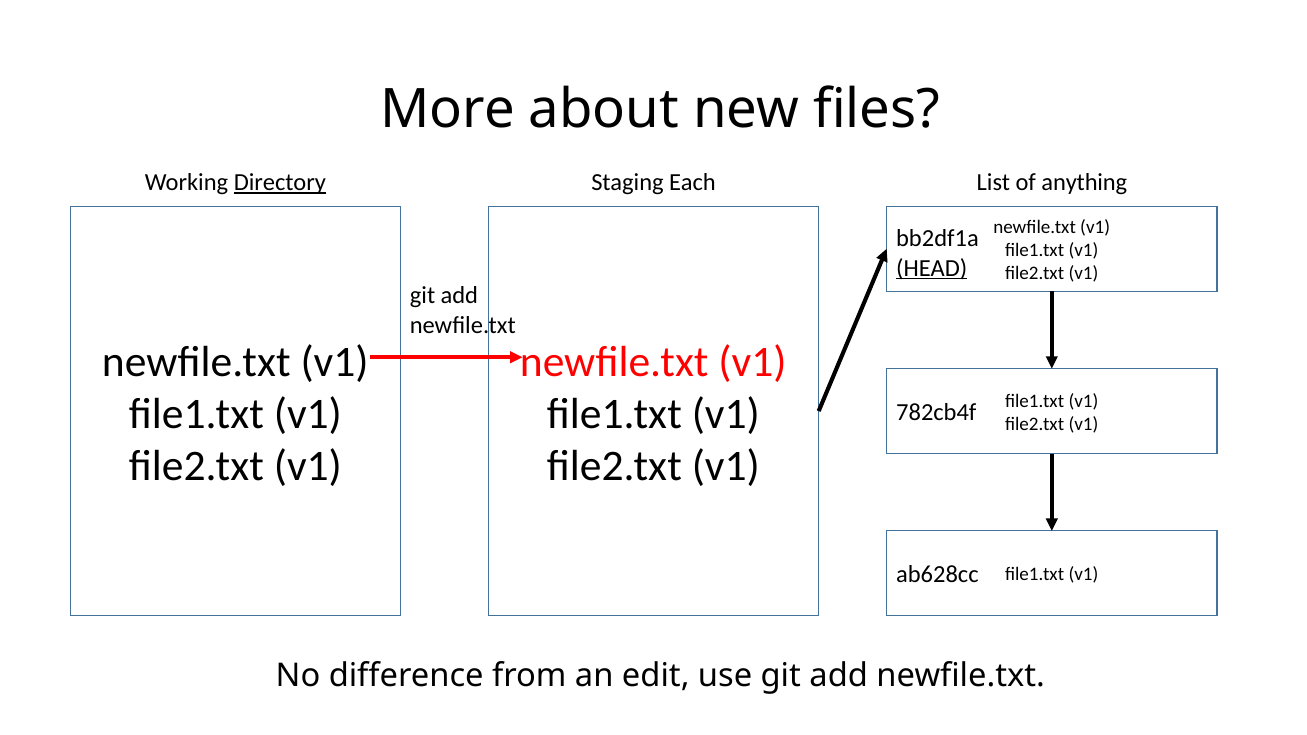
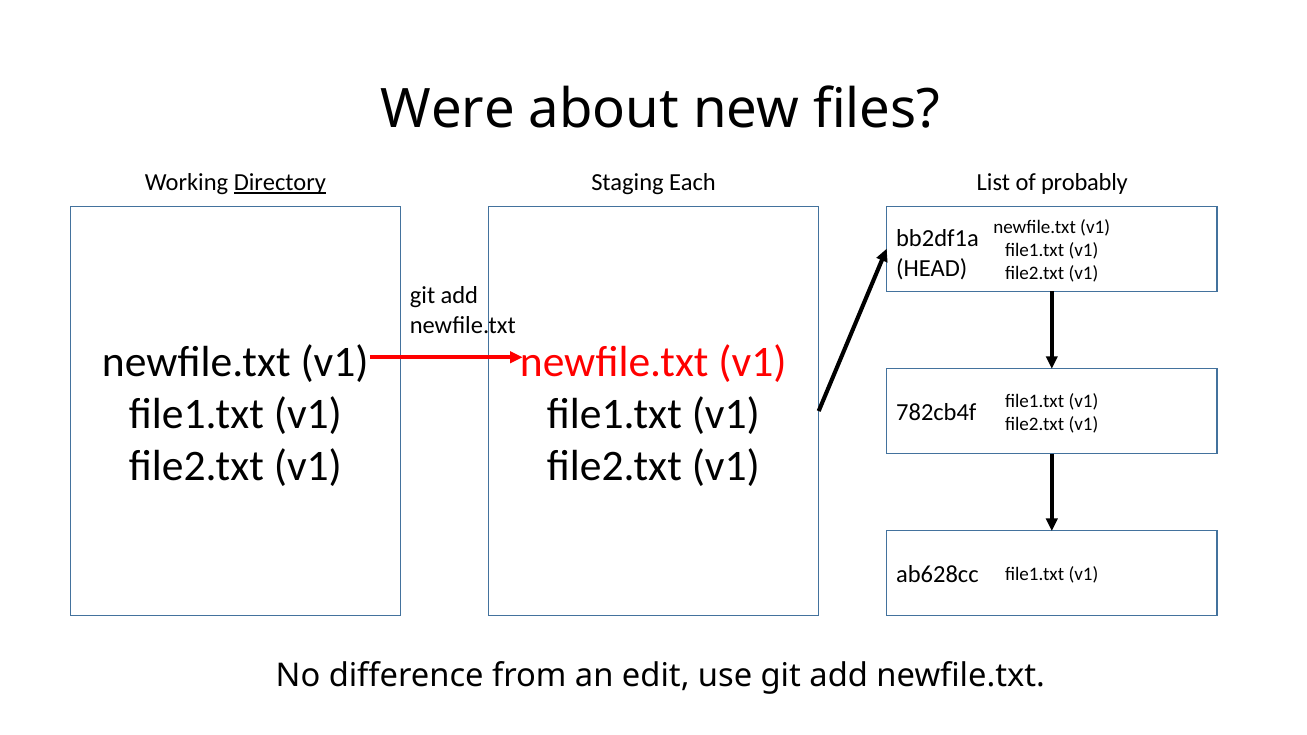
More: More -> Were (448, 110)
anything: anything -> probably (1084, 182)
HEAD underline: present -> none (932, 268)
